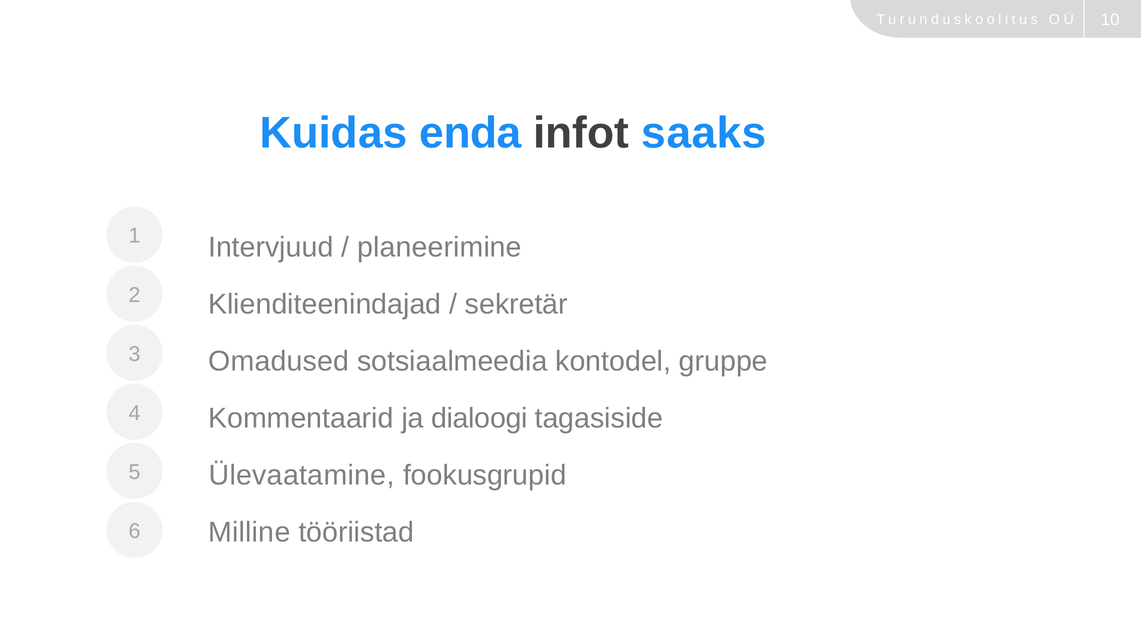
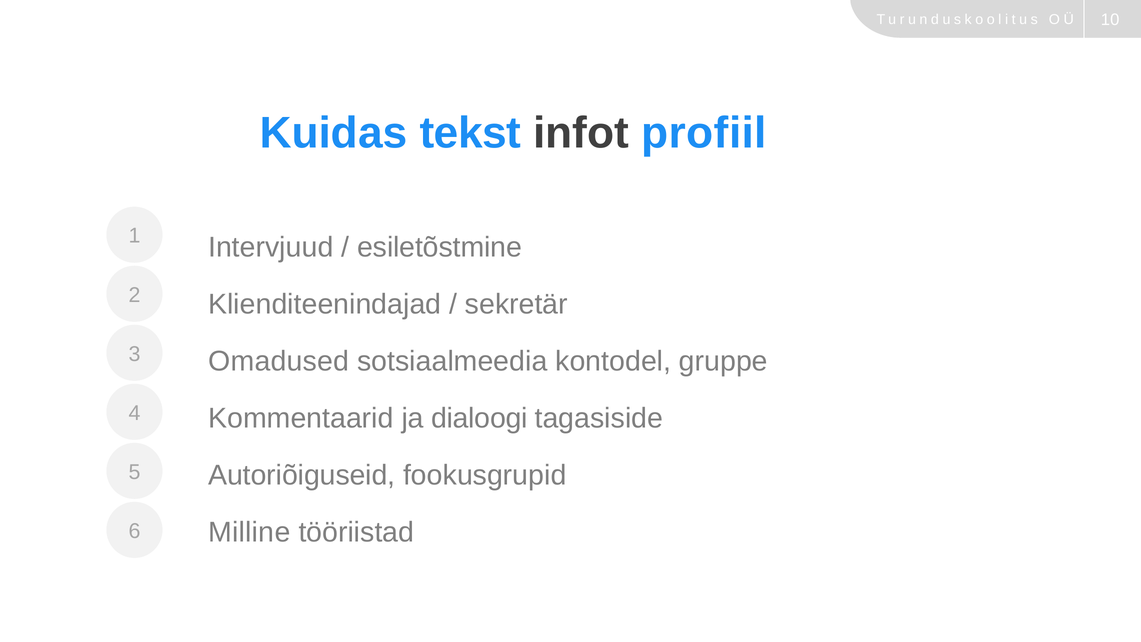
enda: enda -> tekst (470, 133)
saaks: saaks -> profiil (704, 133)
planeerimine: planeerimine -> esiletõstmine (440, 247)
Ülevaatamine: Ülevaatamine -> Autoriõiguseid (302, 475)
